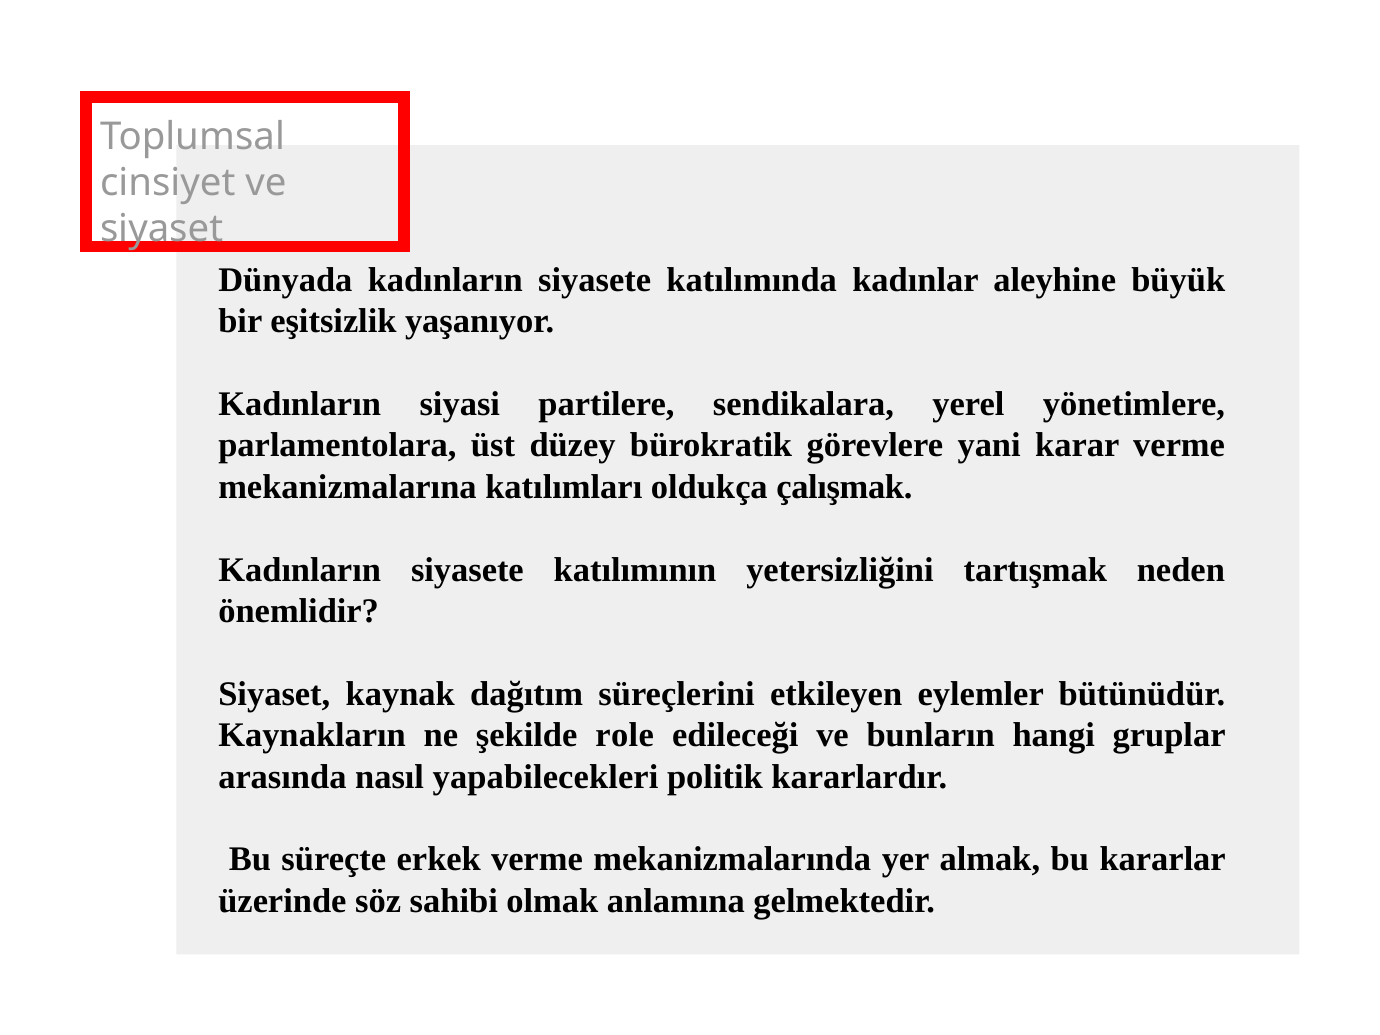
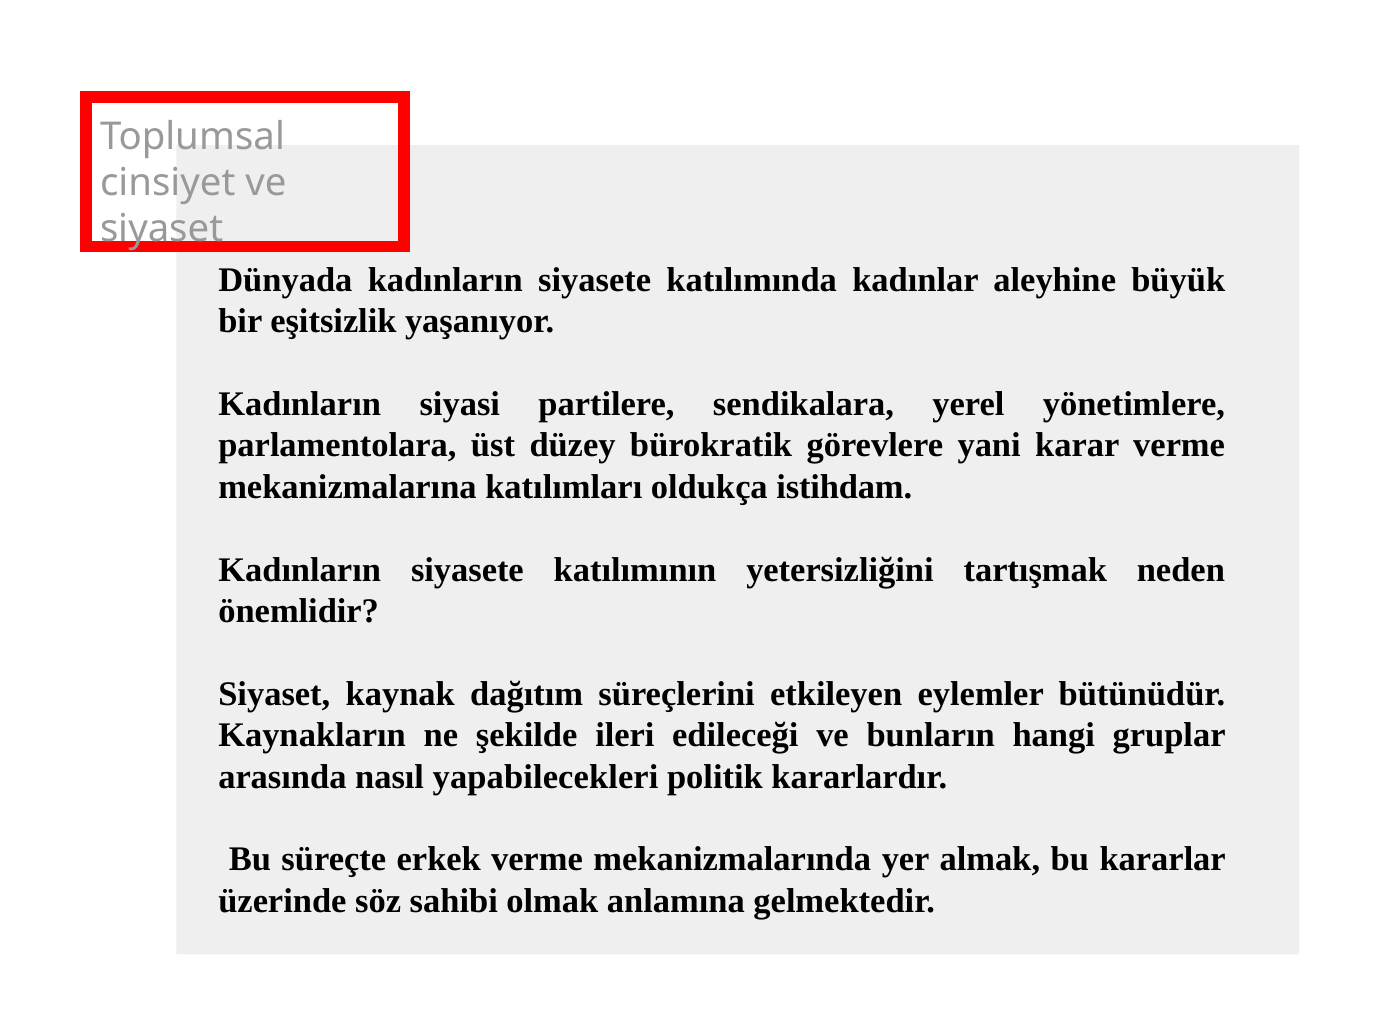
çalışmak: çalışmak -> istihdam (844, 487)
role: role -> ileri (625, 735)
